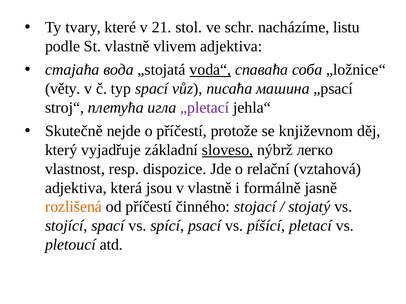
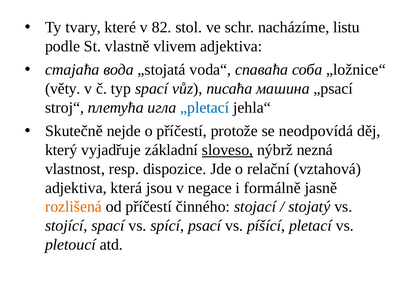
21: 21 -> 82 (162, 27)
voda“ underline: present -> none (210, 70)
„pletací colour: purple -> blue (205, 108)
književnom: književnom -> neodpovídá (316, 131)
легко: легко -> nezná (315, 150)
v vlastně: vlastně -> negace (210, 188)
